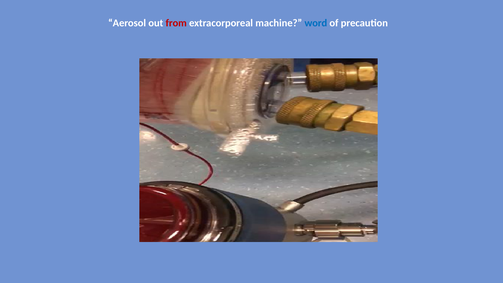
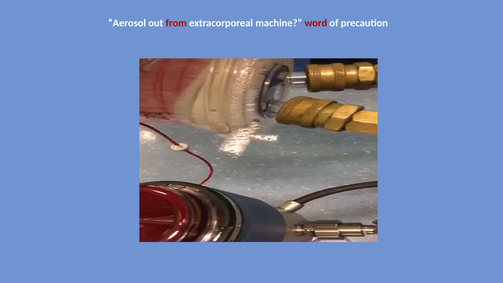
word colour: blue -> red (316, 23)
